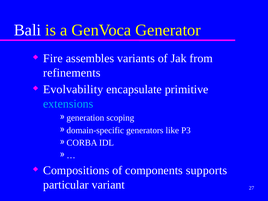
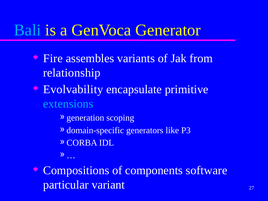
Bali colour: white -> light blue (27, 30)
refinements: refinements -> relationship (72, 73)
supports: supports -> software (207, 170)
